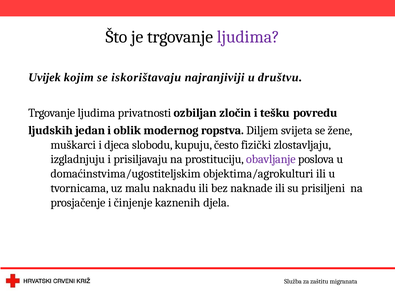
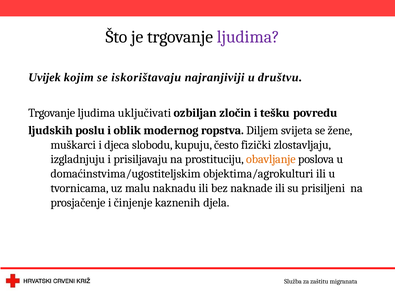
privatnosti: privatnosti -> uključivati (145, 113)
jedan: jedan -> poslu (90, 130)
obavljanje colour: purple -> orange (271, 159)
